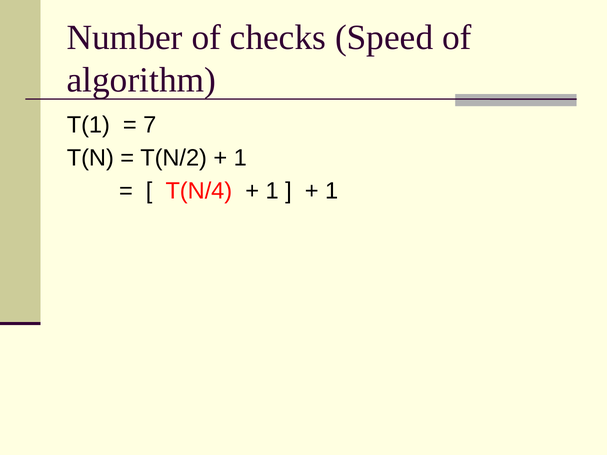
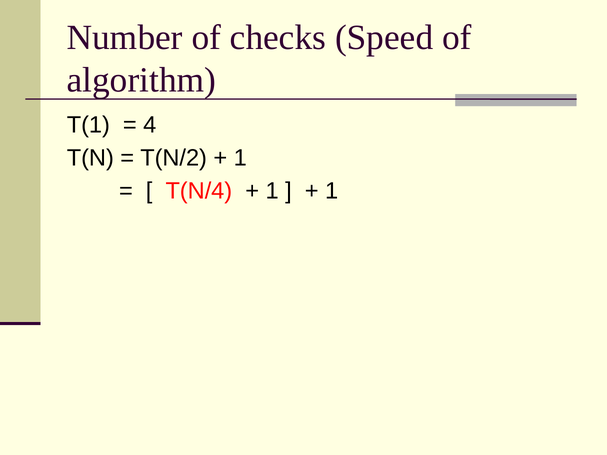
7: 7 -> 4 (150, 125)
